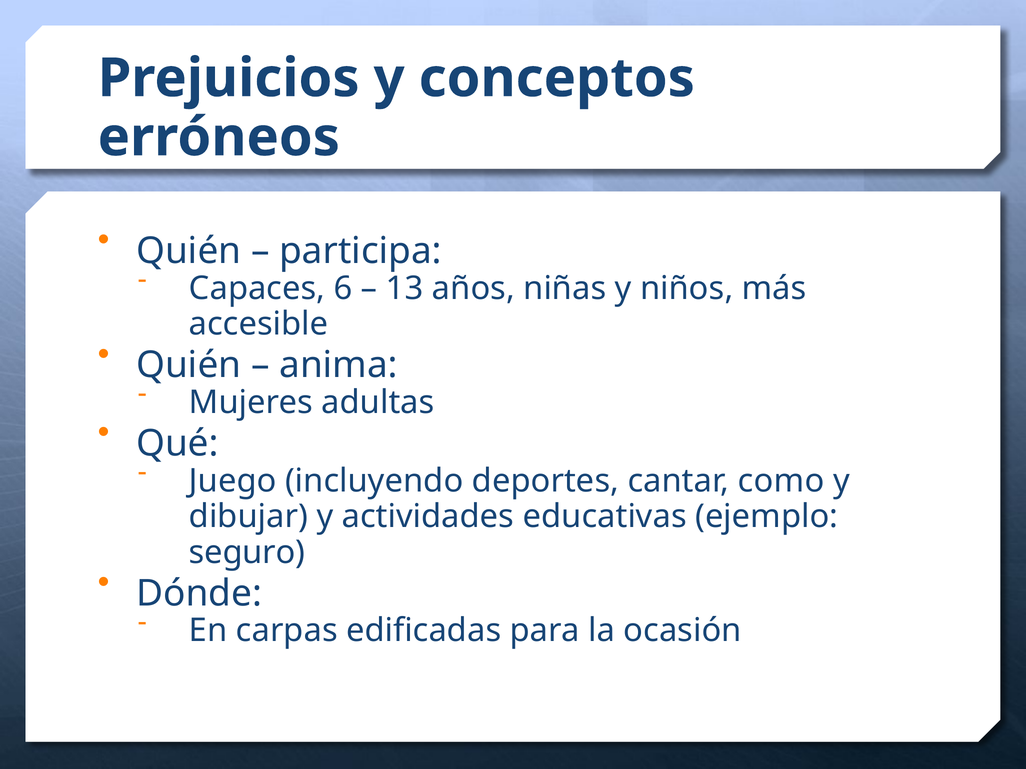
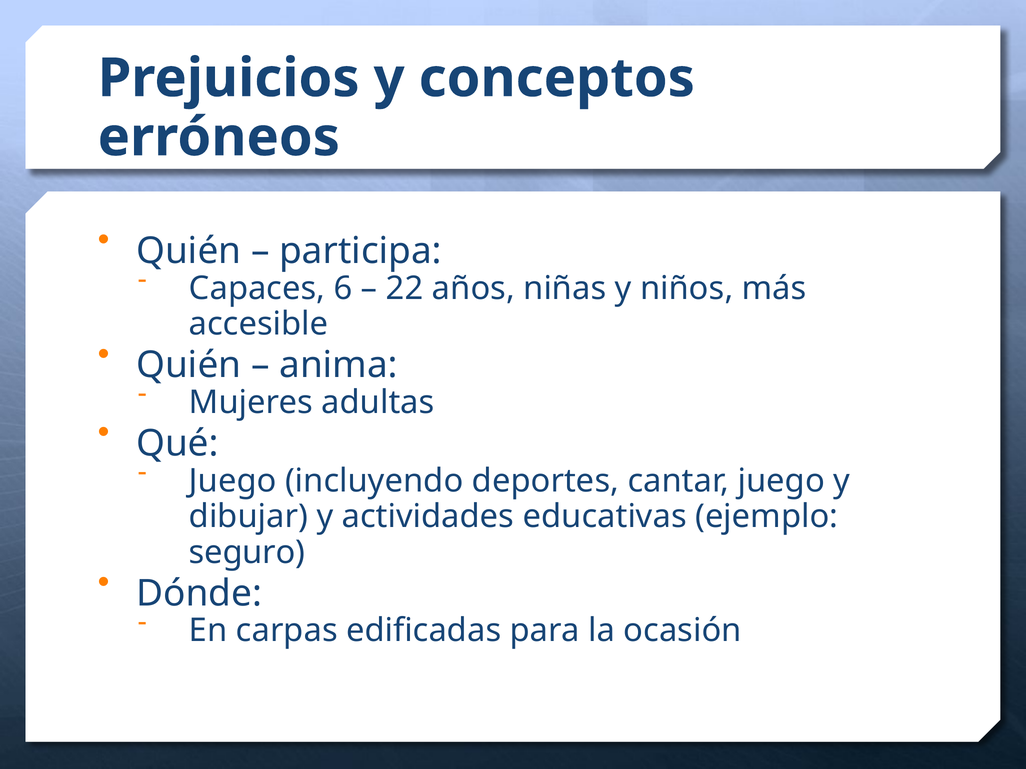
13: 13 -> 22 (405, 289)
cantar como: como -> juego (781, 481)
